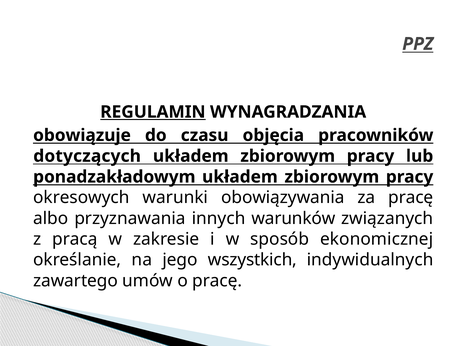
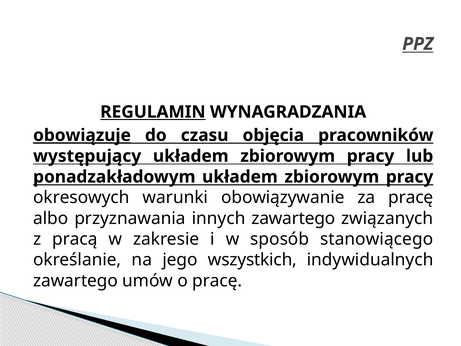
obowiązuje underline: none -> present (82, 135)
dotyczących: dotyczących -> występujący (87, 156)
obowiązywania: obowiązywania -> obowiązywanie (283, 197)
innych warunków: warunków -> zawartego (293, 218)
ekonomicznej: ekonomicznej -> stanowiącego (377, 239)
